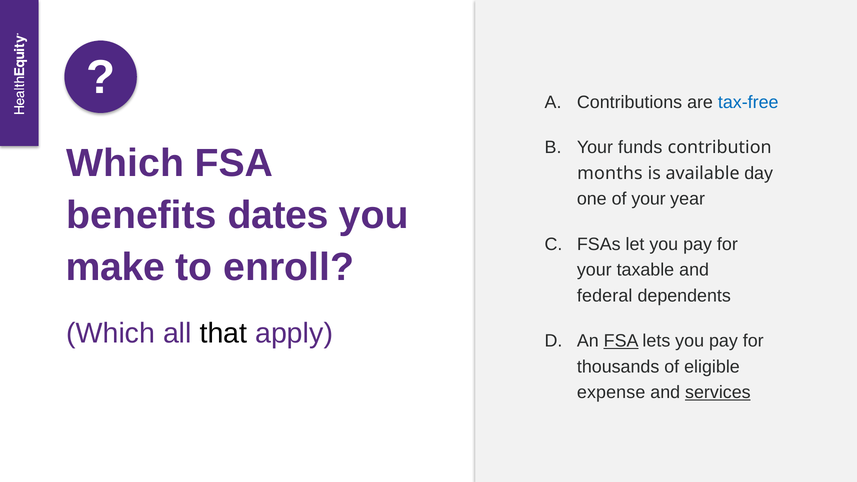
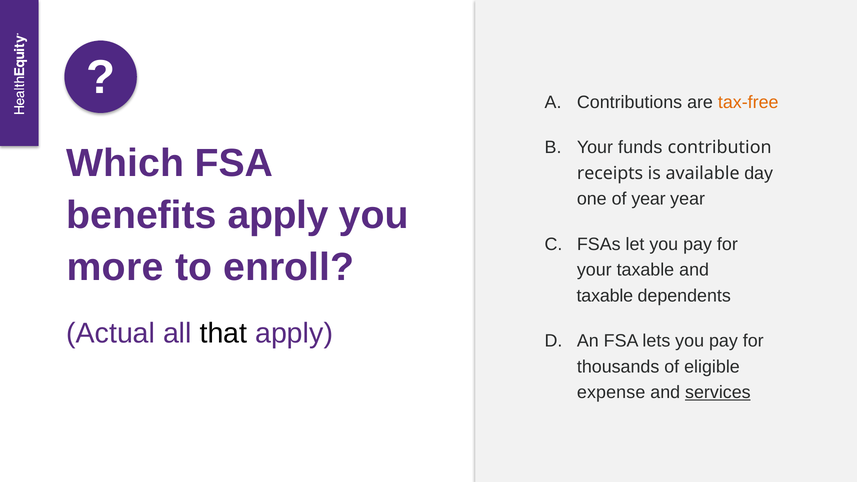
tax-free colour: blue -> orange (748, 102)
months: months -> receipts (610, 173)
of your: your -> year (648, 199)
benefits dates: dates -> apply (278, 215)
make: make -> more (115, 267)
federal: federal -> taxable (605, 296)
Which: Which -> Actual (111, 333)
FSA underline: present -> none (621, 341)
